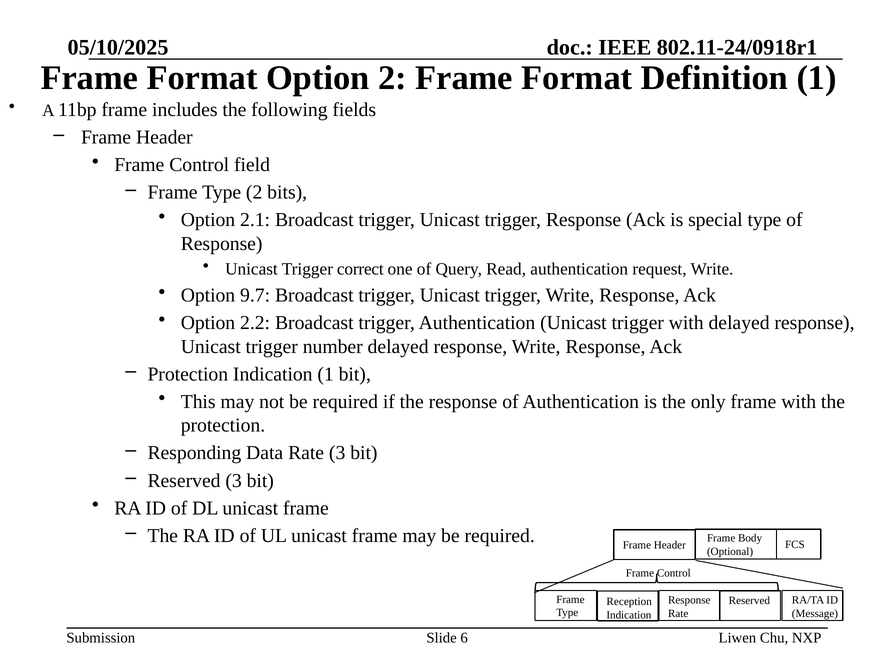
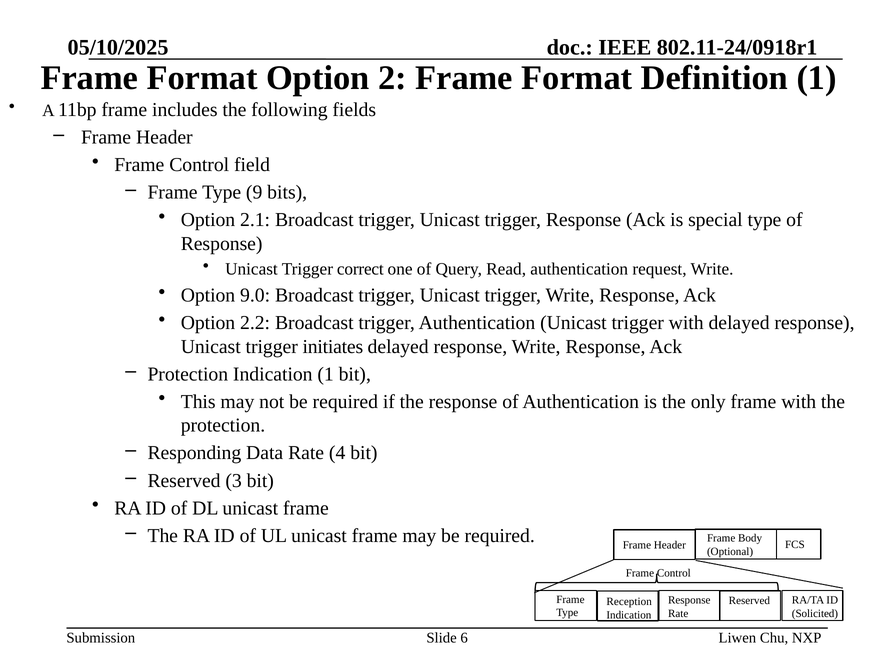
Type 2: 2 -> 9 (254, 192)
9.7: 9.7 -> 9.0 (255, 295)
number: number -> initiates (333, 347)
Rate 3: 3 -> 4 (337, 453)
Message: Message -> Solicited (815, 614)
